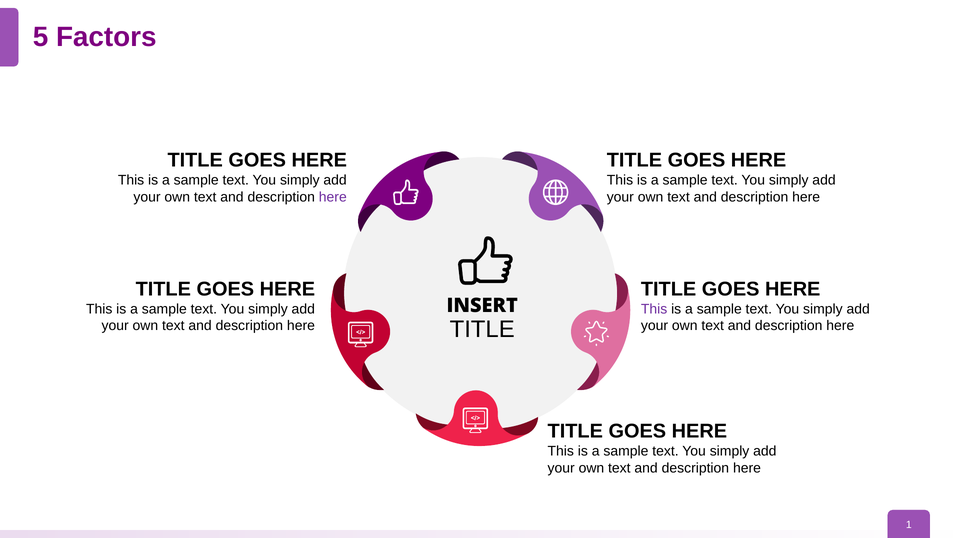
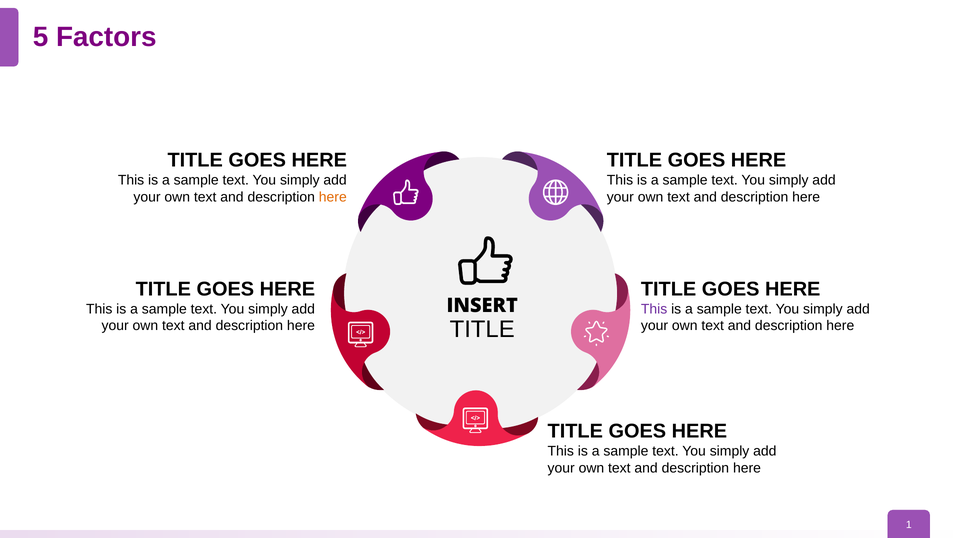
here colour: purple -> orange (333, 197)
